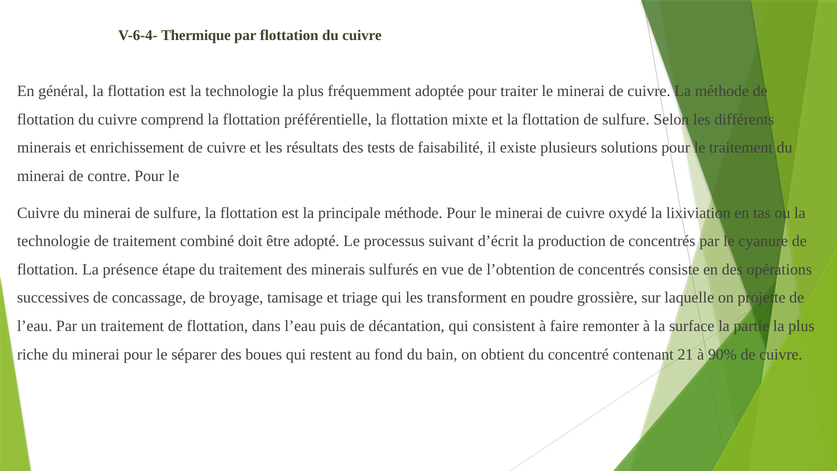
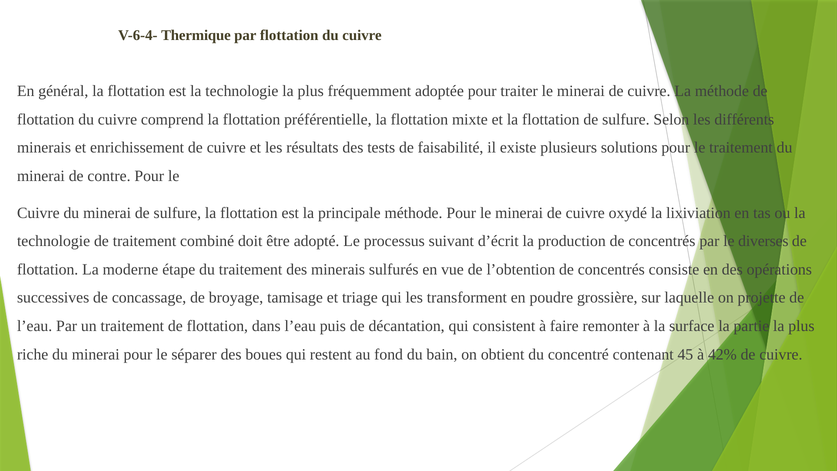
cyanure: cyanure -> diverses (763, 241)
présence: présence -> moderne (130, 269)
21: 21 -> 45 (685, 354)
90%: 90% -> 42% (722, 354)
